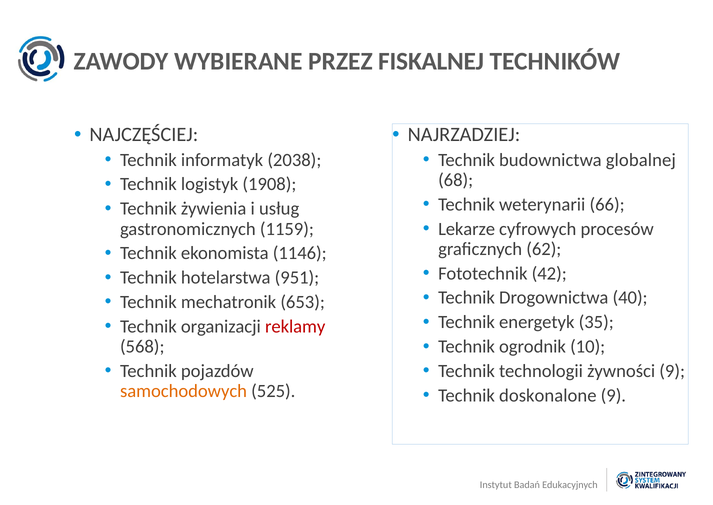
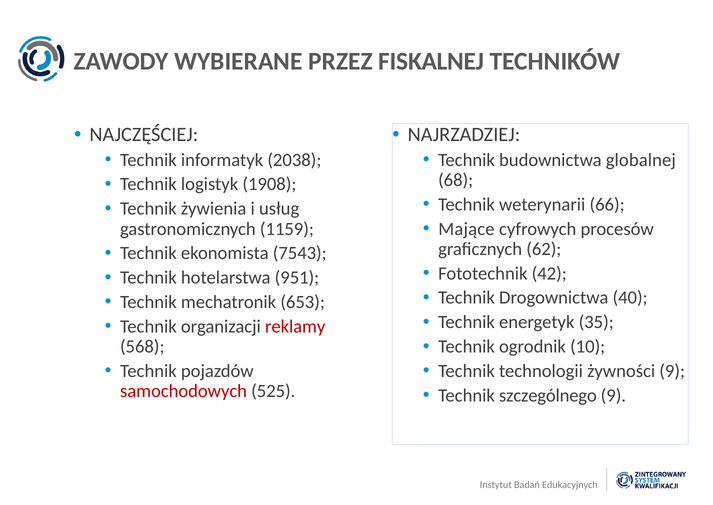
Lekarze: Lekarze -> Mające (466, 229)
1146: 1146 -> 7543 (300, 253)
samochodowych colour: orange -> red (184, 391)
doskonalone: doskonalone -> szczególnego (548, 395)
